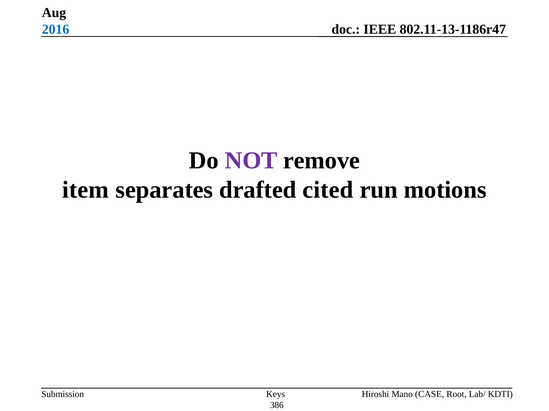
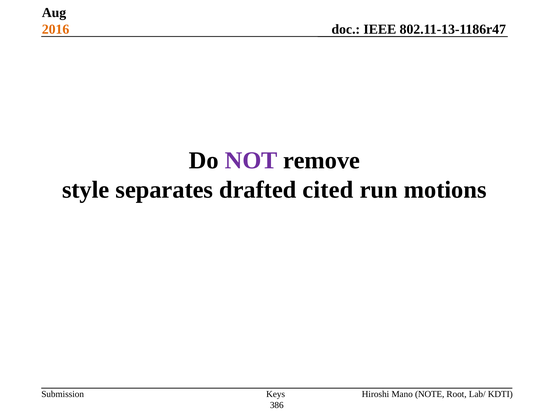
2016 colour: blue -> orange (56, 29)
item: item -> style (86, 190)
CASE: CASE -> NOTE (430, 395)
